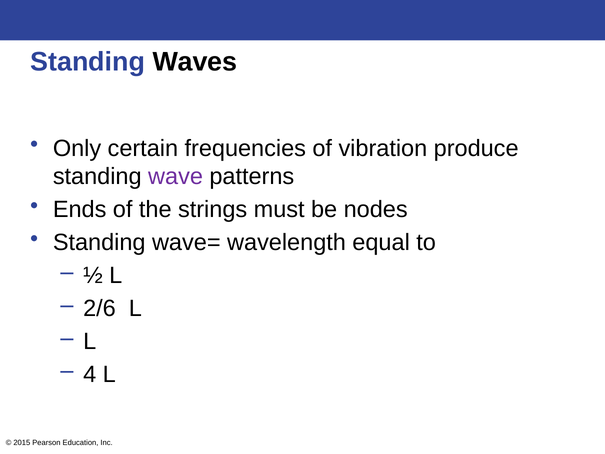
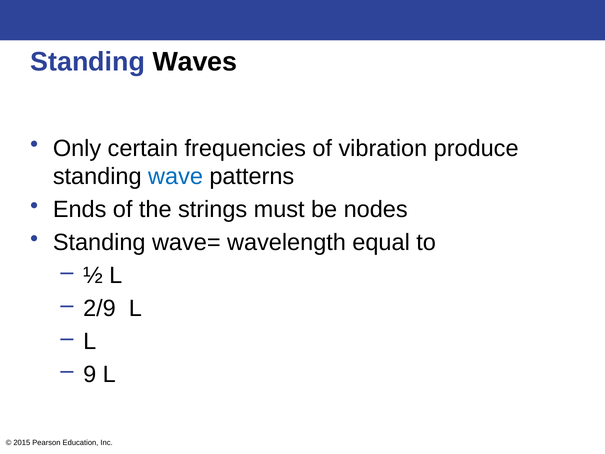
wave colour: purple -> blue (176, 177)
2/6: 2/6 -> 2/9 (99, 308)
4: 4 -> 9 (90, 374)
